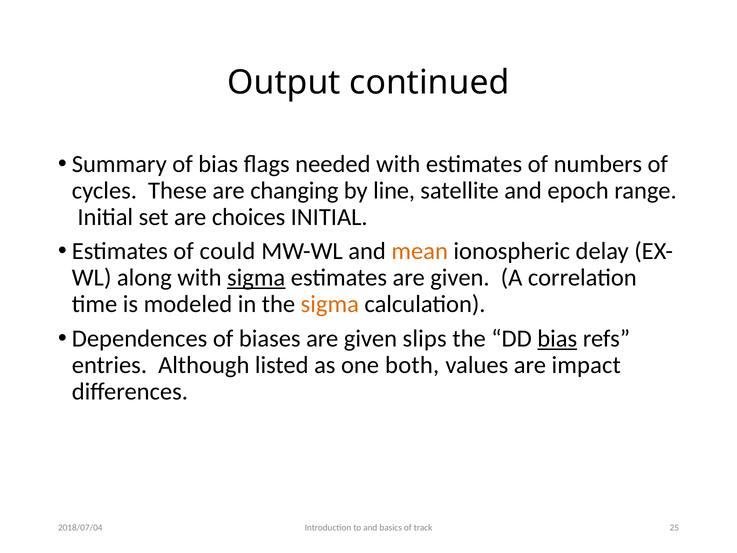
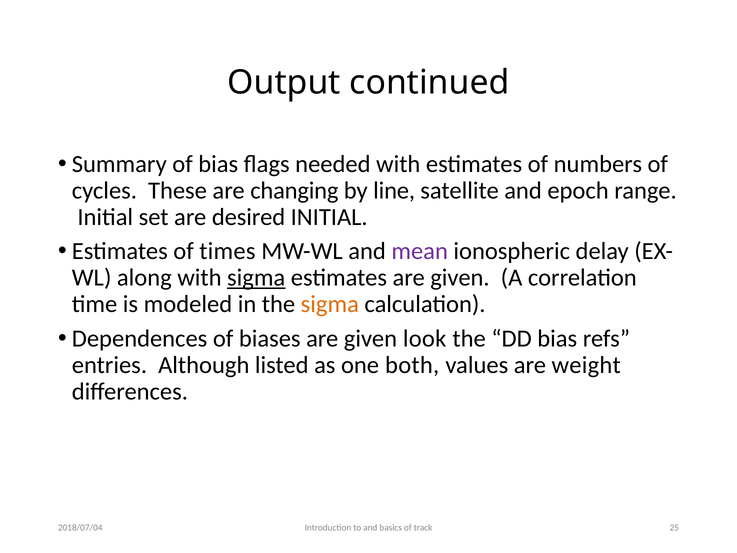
choices: choices -> desired (249, 217)
could: could -> times (227, 251)
mean colour: orange -> purple (420, 251)
slips: slips -> look (425, 338)
bias underline: present -> none (557, 338)
impact: impact -> weight (586, 365)
